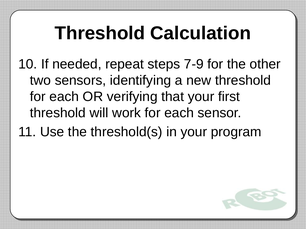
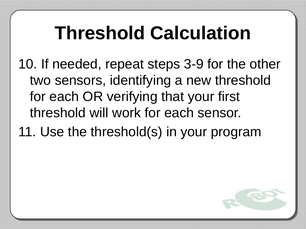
7-9: 7-9 -> 3-9 (194, 64)
